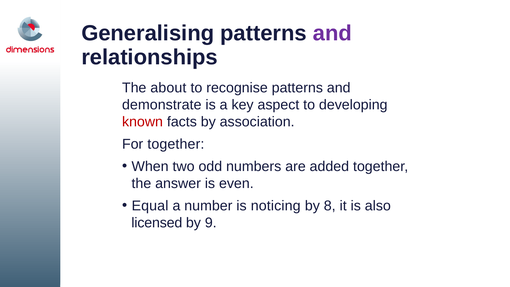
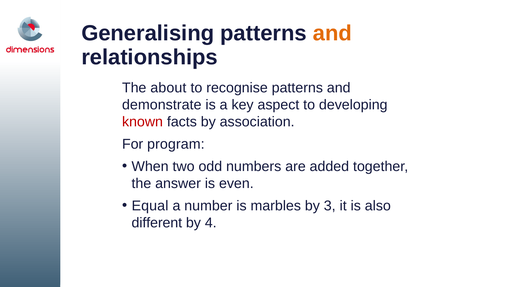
and colour: purple -> orange (332, 33)
For together: together -> program (176, 144)
noticing: noticing -> marbles (276, 206)
8: 8 -> 3 (330, 206)
licensed: licensed -> different (157, 223)
9: 9 -> 4 (211, 223)
